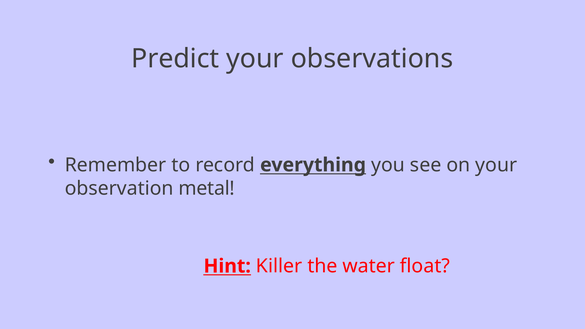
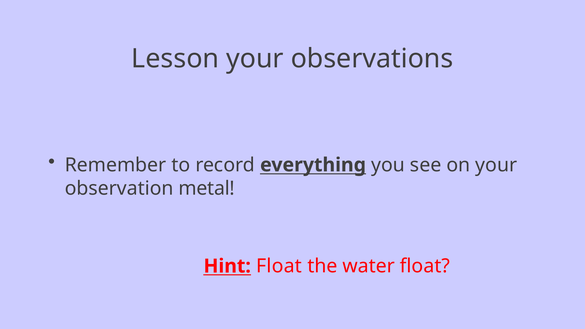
Predict: Predict -> Lesson (175, 59)
Hint Killer: Killer -> Float (279, 266)
